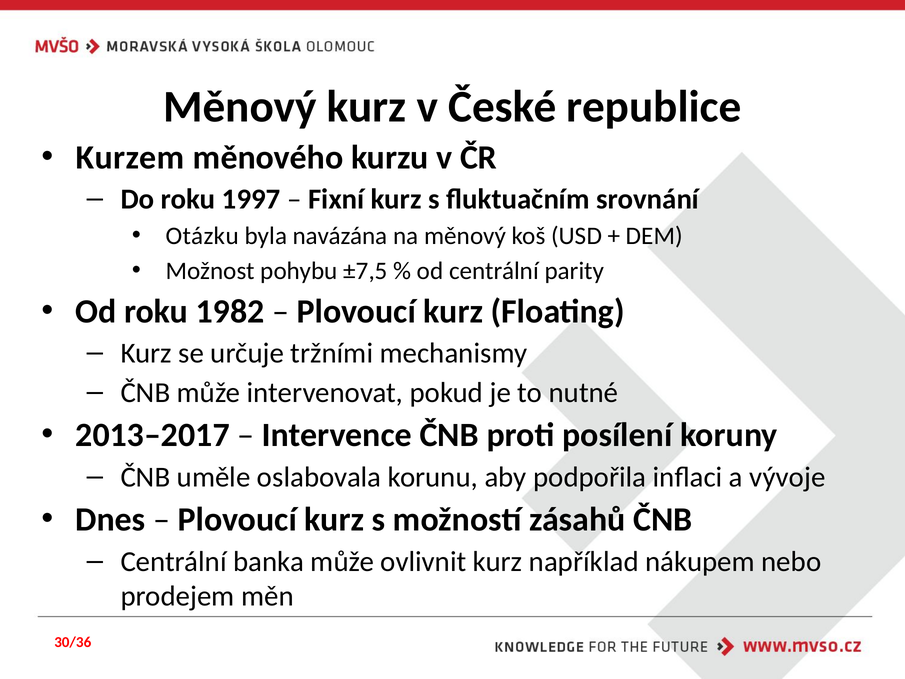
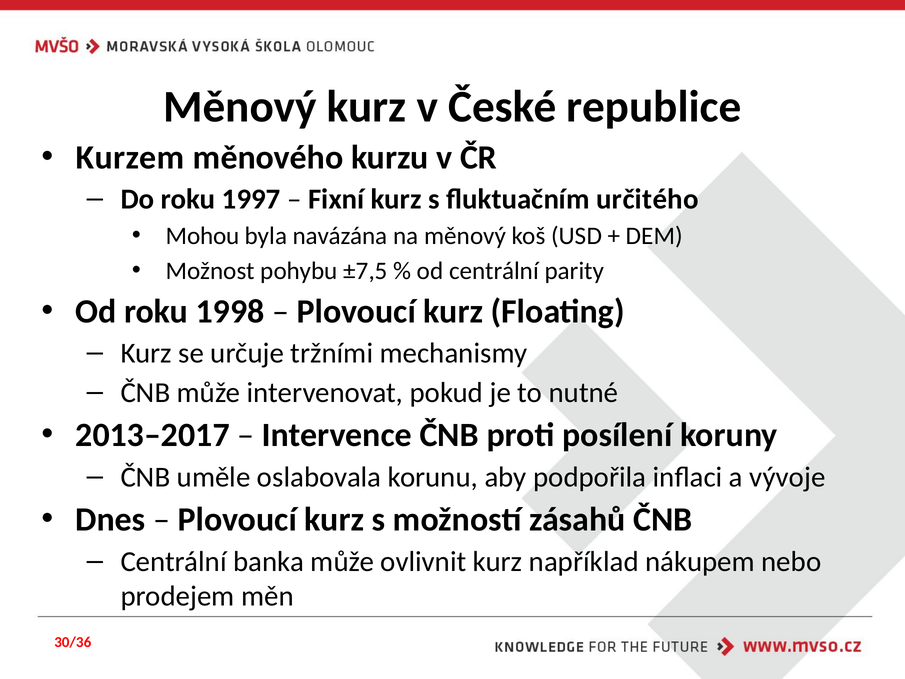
srovnání: srovnání -> určitého (647, 199)
Otázku: Otázku -> Mohou (203, 236)
1982: 1982 -> 1998 (230, 311)
